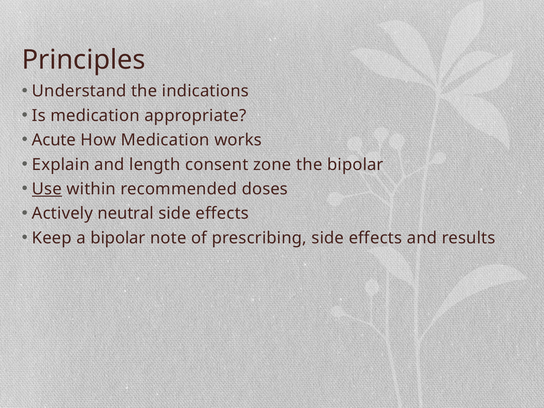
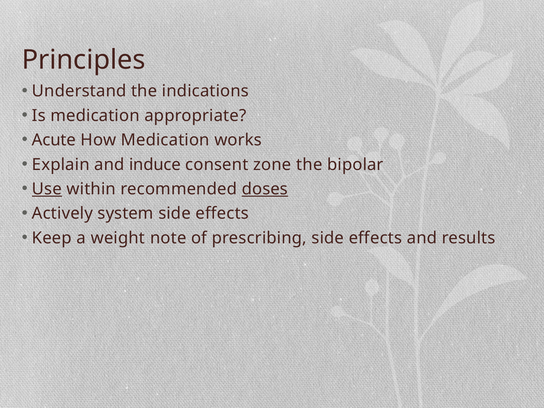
length: length -> induce (155, 165)
doses underline: none -> present (265, 189)
neutral: neutral -> system (126, 214)
a bipolar: bipolar -> weight (118, 238)
